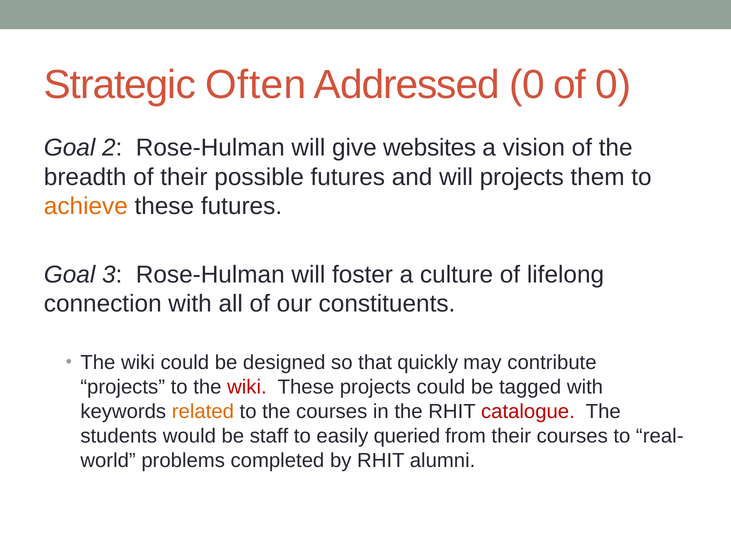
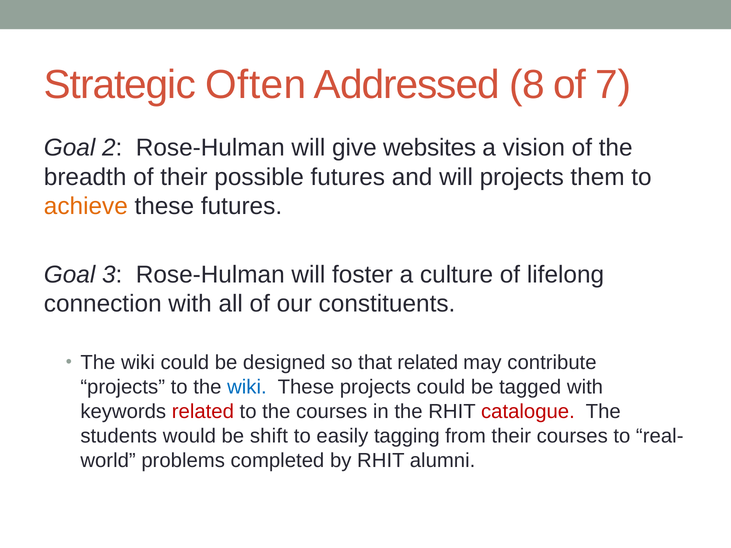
Addressed 0: 0 -> 8 (527, 85)
of 0: 0 -> 7 (613, 85)
that quickly: quickly -> related (428, 363)
wiki colour: red -> blue (247, 387)
related colour: orange -> red (203, 412)
staff: staff -> shift (269, 436)
queried: queried -> tagging (407, 436)
